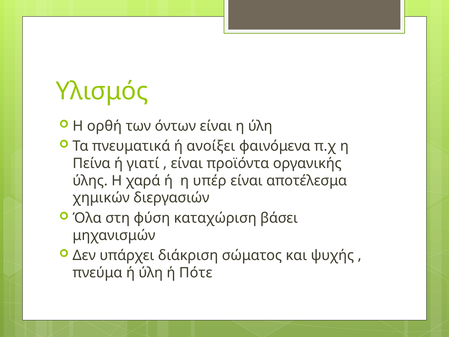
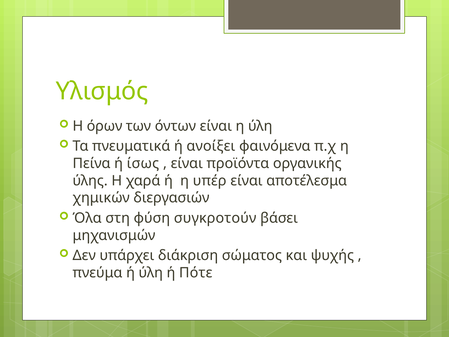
ορθή: ορθή -> όρων (105, 126)
γιατί: γιατί -> ίσως (143, 163)
καταχώριση: καταχώριση -> συγκροτούν (215, 218)
